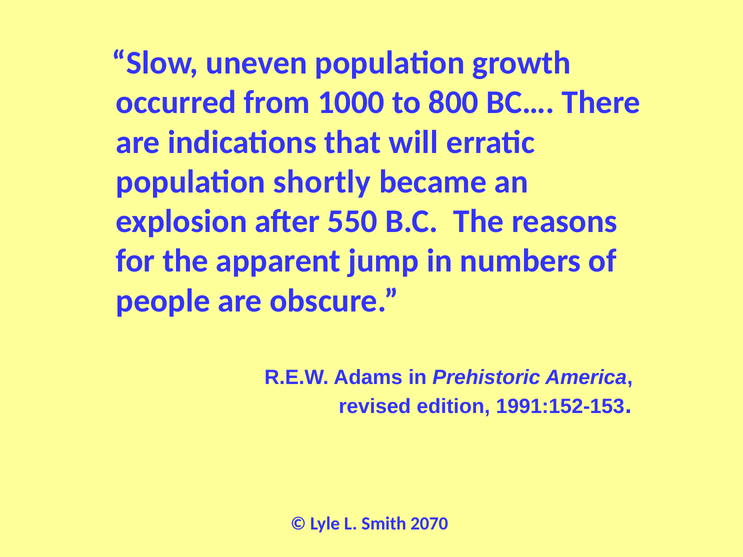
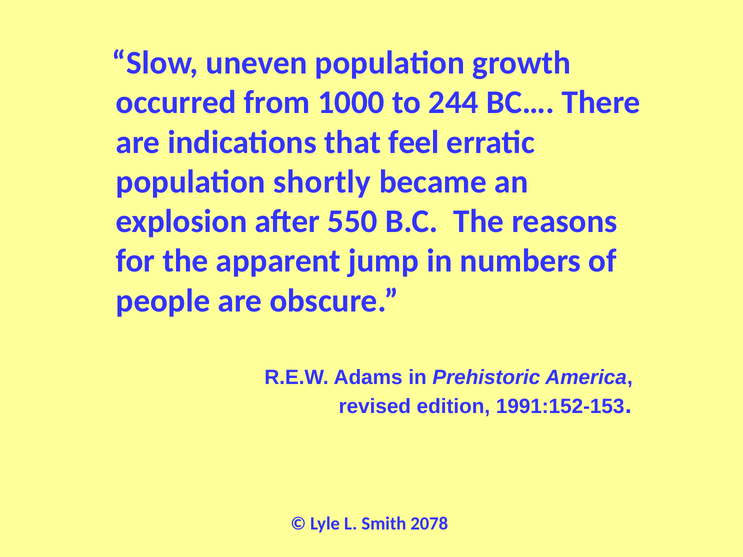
800: 800 -> 244 (454, 103)
will: will -> feel (414, 142)
2070: 2070 -> 2078 (429, 524)
